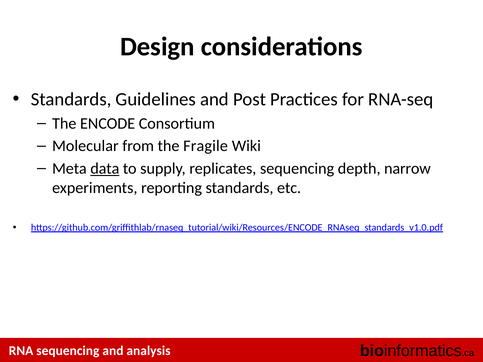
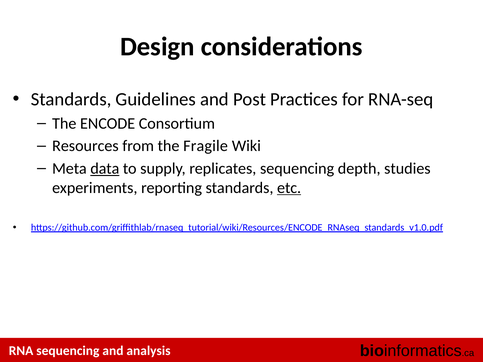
Molecular: Molecular -> Resources (85, 146)
narrow: narrow -> studies (407, 169)
etc underline: none -> present (289, 188)
